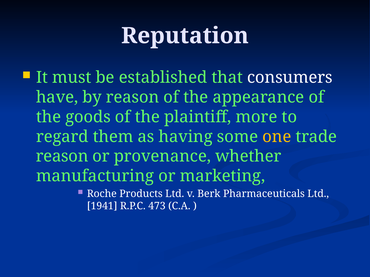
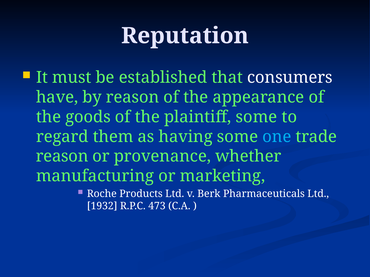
plaintiff more: more -> some (256, 117)
one colour: yellow -> light blue (277, 137)
1941: 1941 -> 1932 (102, 206)
